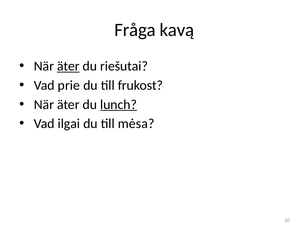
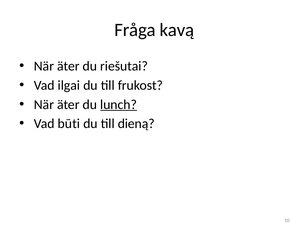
äter underline: present -> none (68, 66)
prie: prie -> ilgai (69, 85)
ilgai: ilgai -> būti (69, 124)
mėsa: mėsa -> dieną (136, 124)
